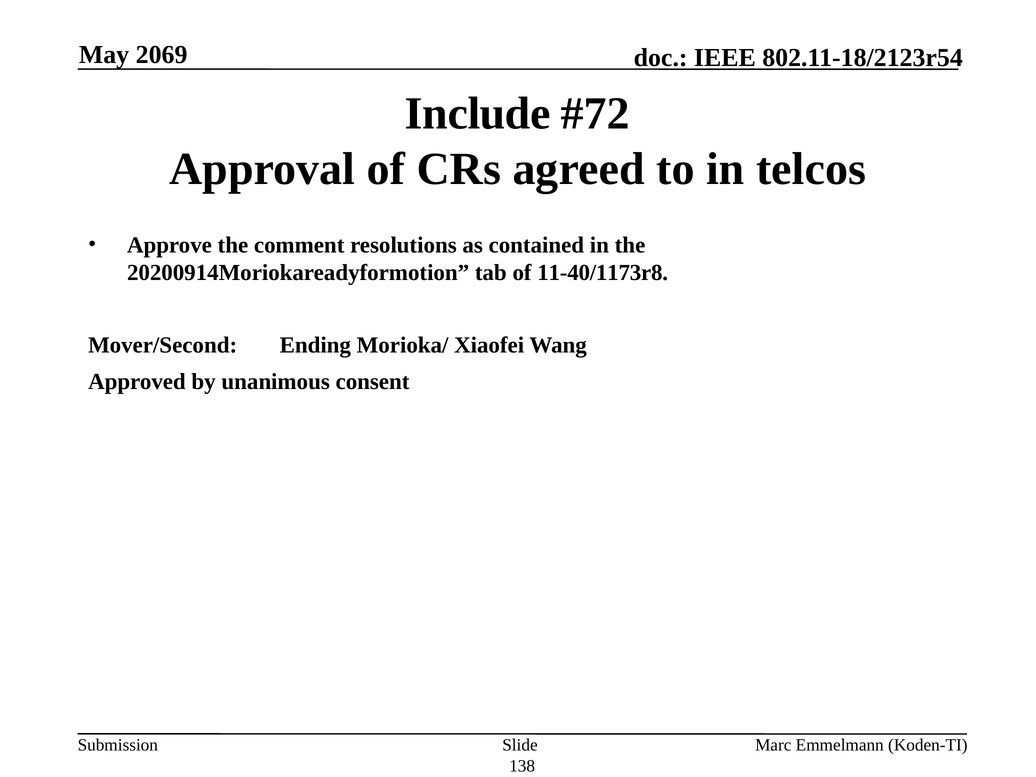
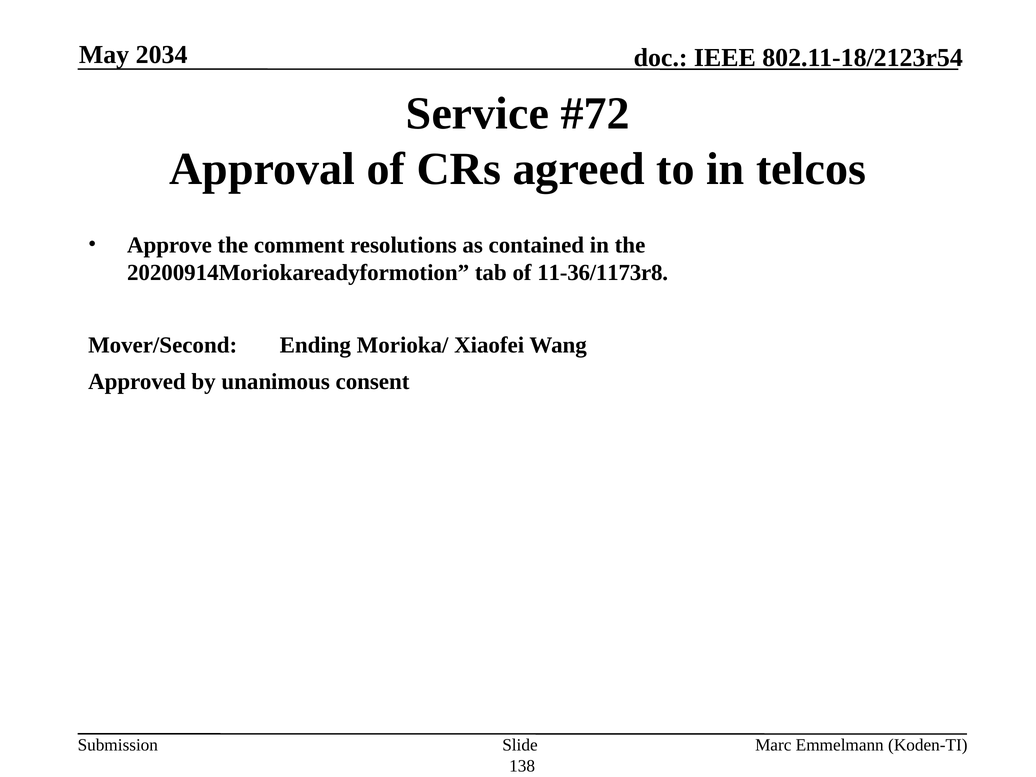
2069: 2069 -> 2034 (162, 55)
Include: Include -> Service (478, 114)
11-40/1173r8: 11-40/1173r8 -> 11-36/1173r8 (603, 273)
